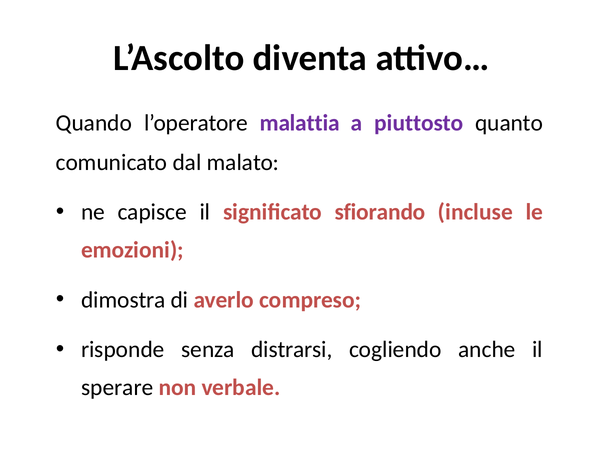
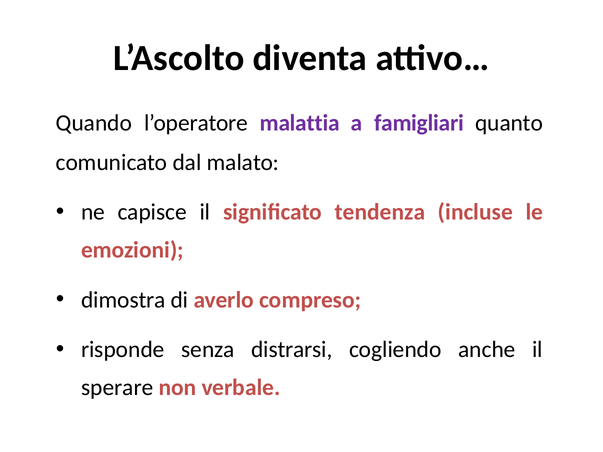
piuttosto: piuttosto -> famigliari (419, 123)
sfiorando: sfiorando -> tendenza (380, 212)
